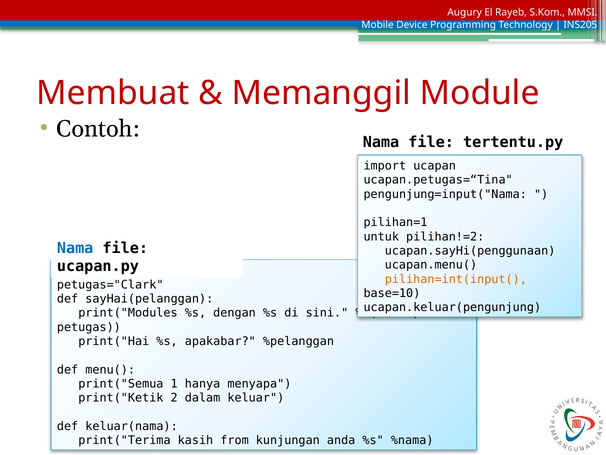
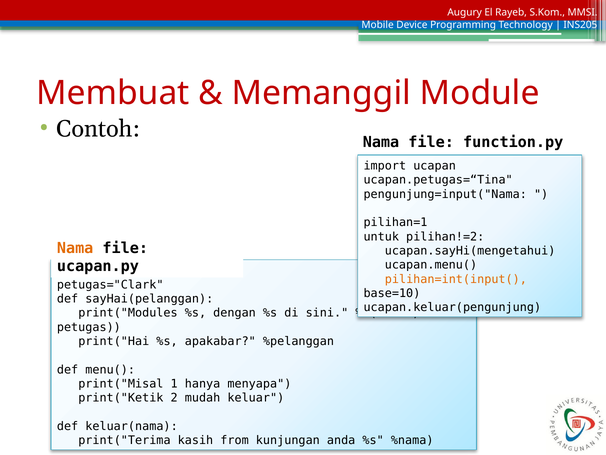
tertentu.py: tertentu.py -> function.py (513, 142)
Nama colour: blue -> orange (75, 248)
ucapan.sayHi(penggunaan: ucapan.sayHi(penggunaan -> ucapan.sayHi(mengetahui (470, 251)
print("Semua: print("Semua -> print("Misal (121, 383)
dalam: dalam -> mudah (203, 398)
